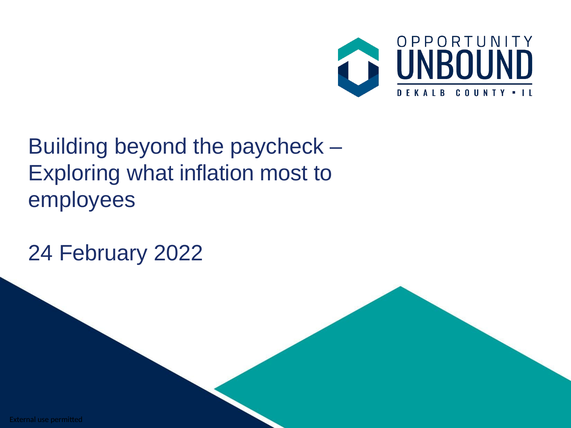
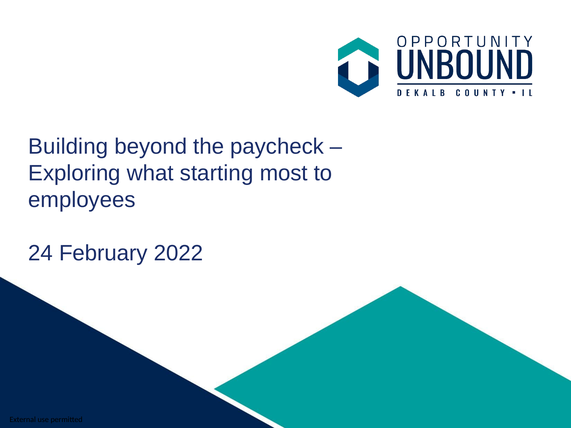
inflation: inflation -> starting (217, 173)
